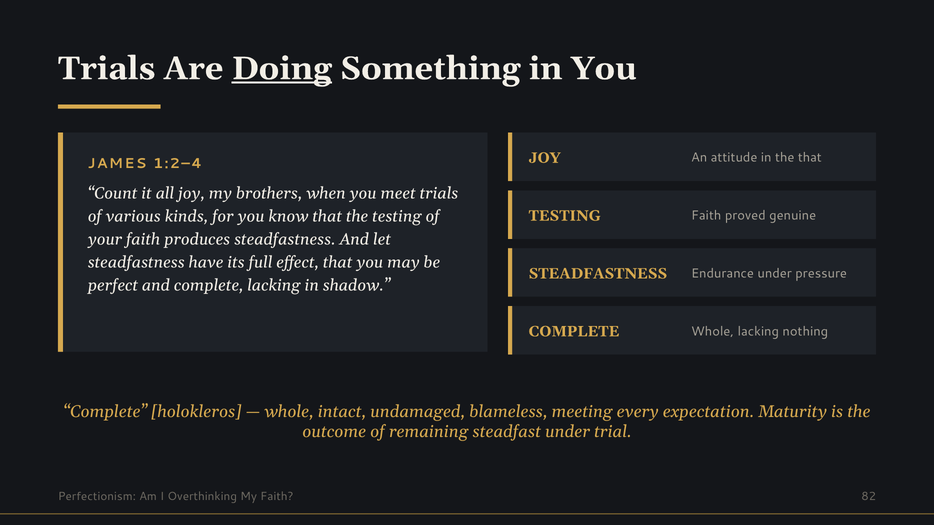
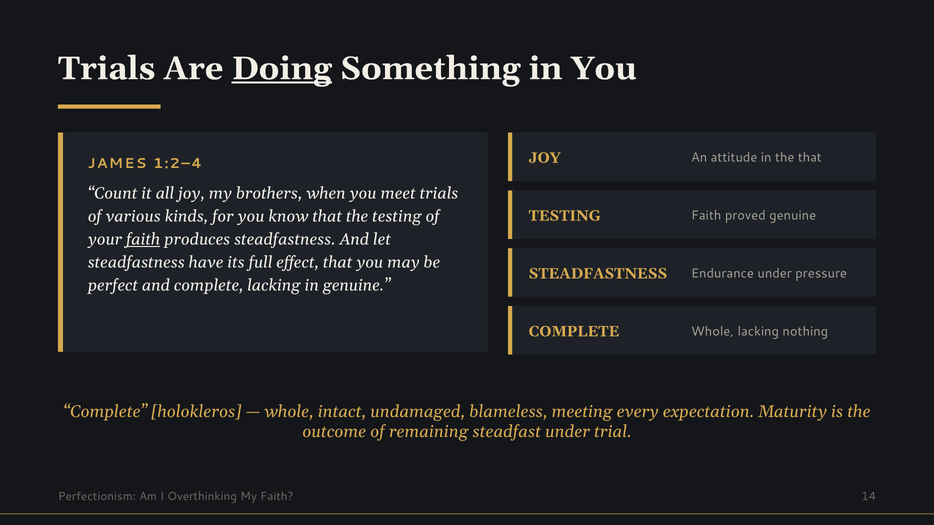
faith underline: none -> present (143, 240)
in shadow: shadow -> genuine (356, 286)
82: 82 -> 14 (869, 497)
